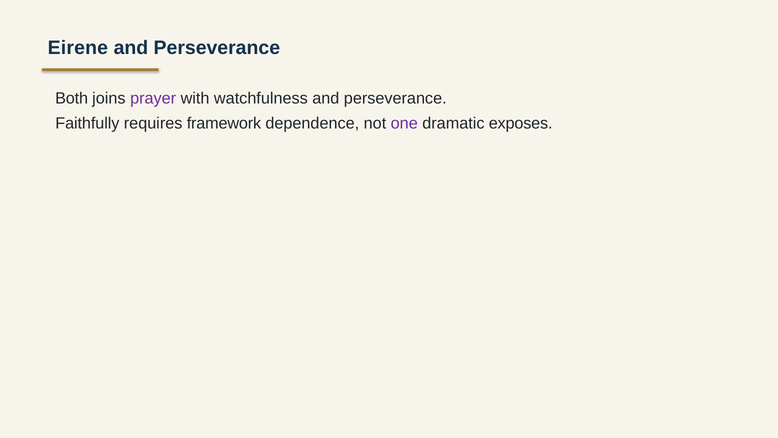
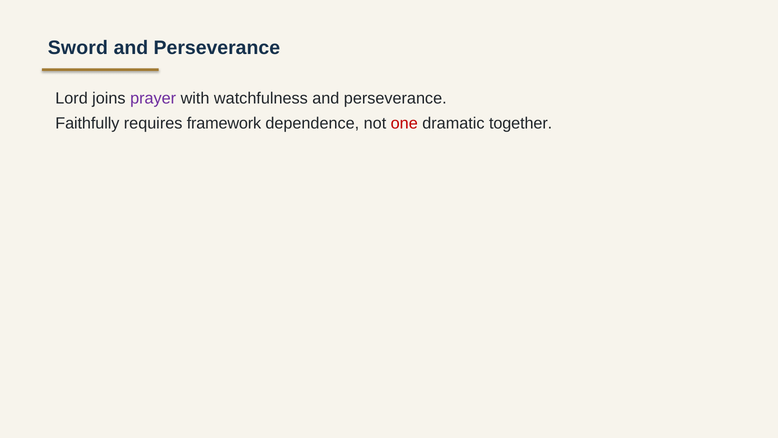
Eirene: Eirene -> Sword (78, 48)
Both: Both -> Lord (72, 98)
one colour: purple -> red (404, 123)
exposes: exposes -> together (521, 123)
